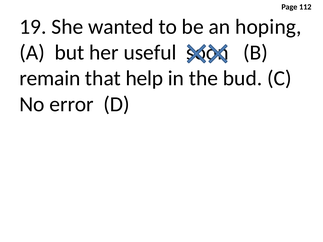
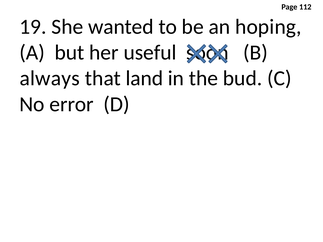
remain: remain -> always (50, 78)
help: help -> land (144, 78)
